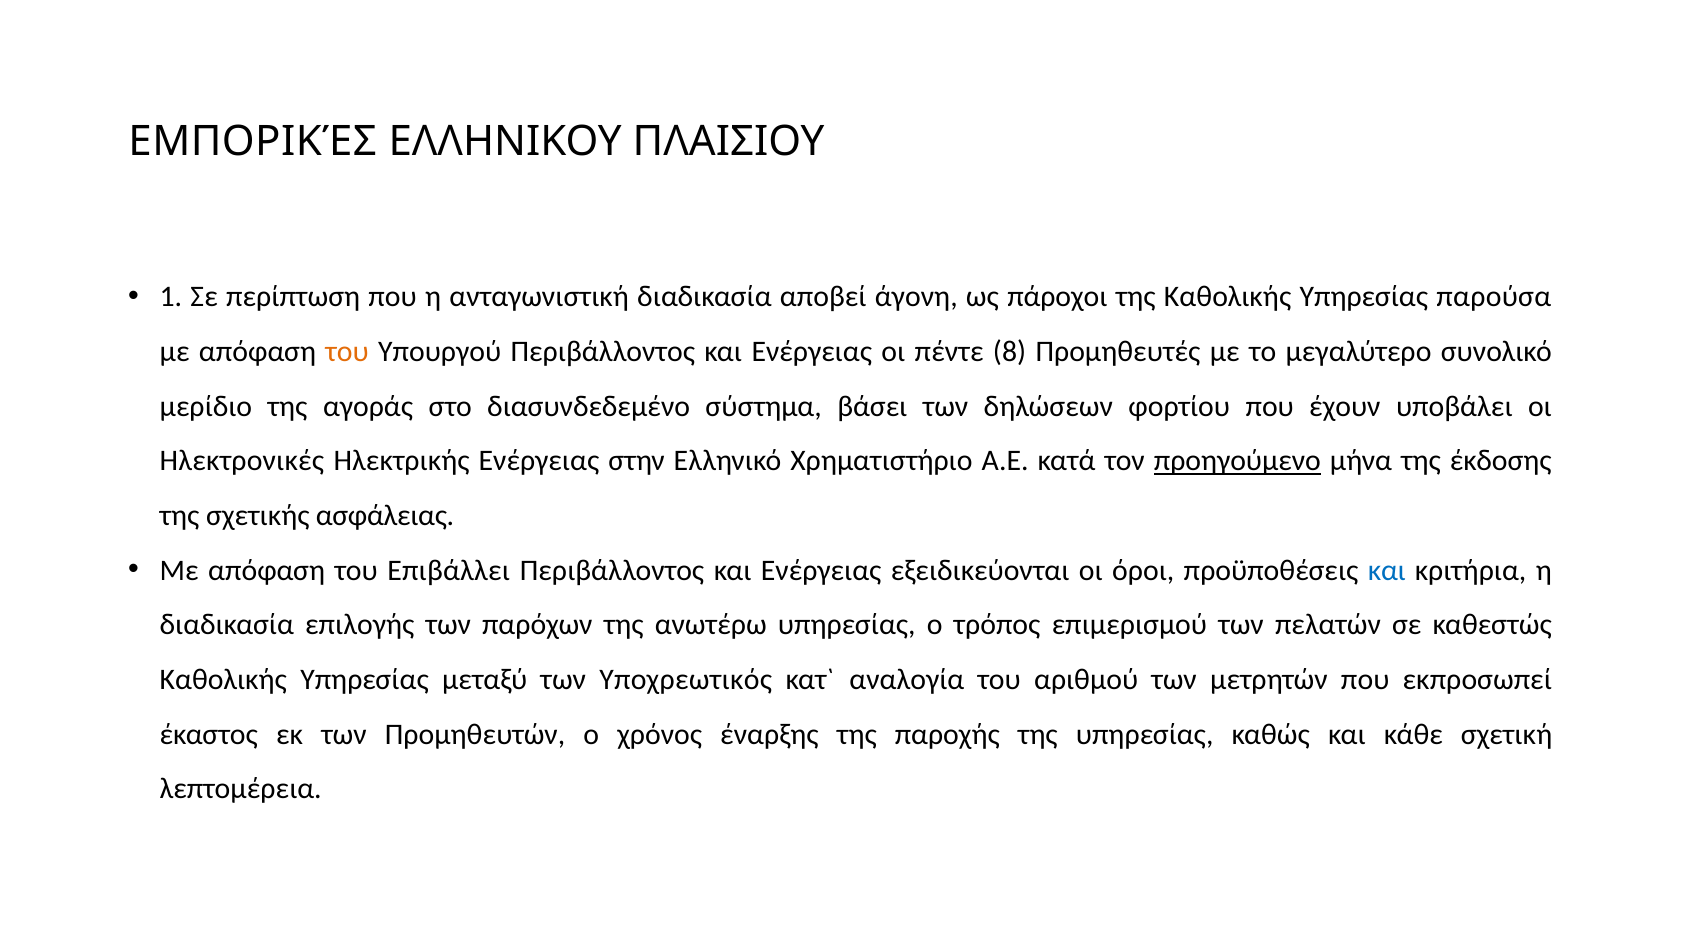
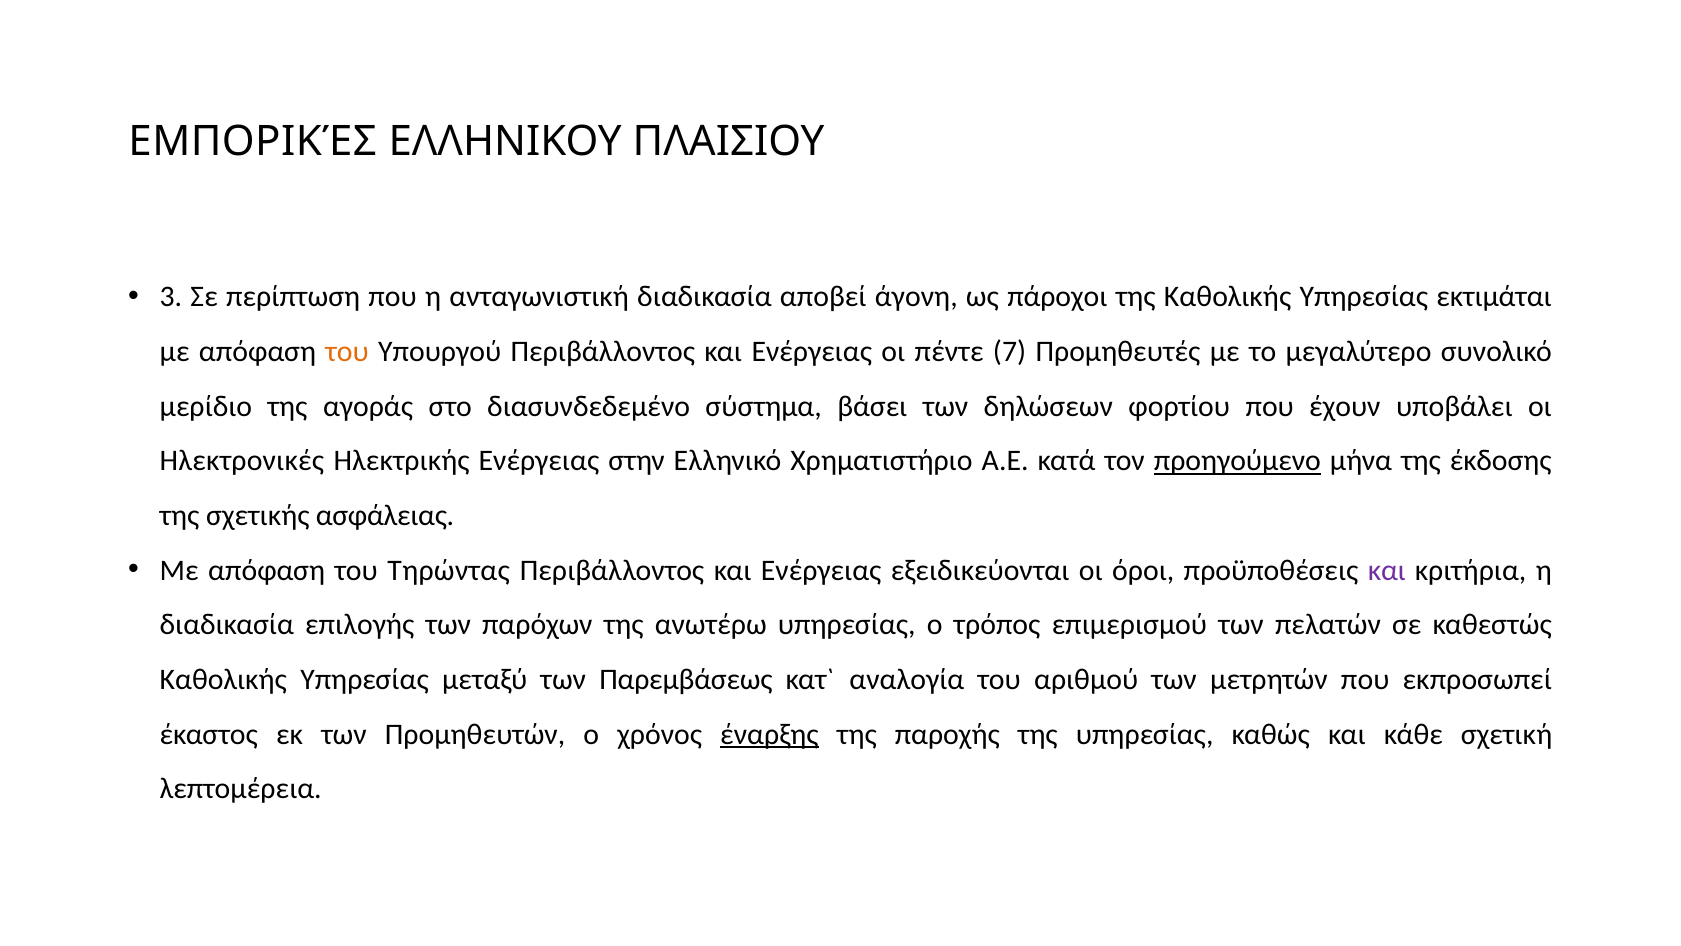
1: 1 -> 3 (171, 297)
παρούσα: παρούσα -> εκτιμάται (1494, 297)
8: 8 -> 7 (1010, 352)
Επιβάλλει: Επιβάλλει -> Τηρώντας (449, 570)
και colour: blue -> purple (1387, 570)
Υποχρεωτικός: Υποχρεωτικός -> Παρεμβάσεως (686, 679)
έναρξης underline: none -> present (769, 734)
